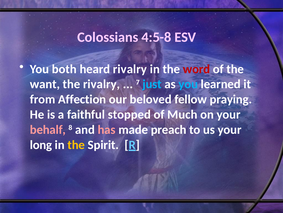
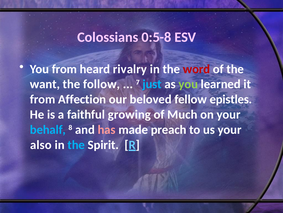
4:5-8: 4:5-8 -> 0:5-8 (156, 37)
You both: both -> from (64, 69)
the rivalry: rivalry -> follow (101, 84)
you colour: light blue -> light green (188, 84)
praying: praying -> epistles (231, 99)
stopped: stopped -> growing (129, 114)
behalf colour: pink -> light blue (48, 129)
long: long -> also (41, 144)
the colour: yellow -> light blue (76, 144)
